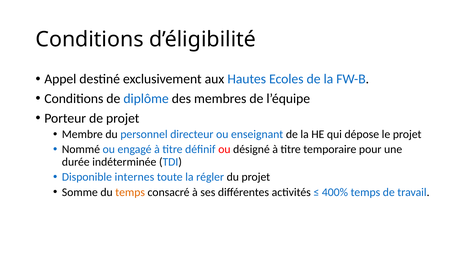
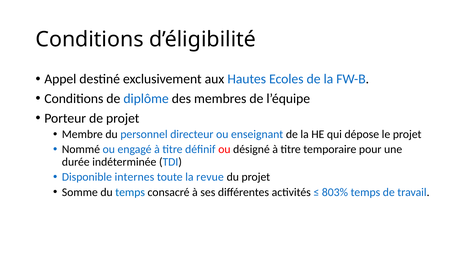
régler: régler -> revue (210, 177)
temps colour: orange -> blue (130, 192)
400%: 400% -> 803% (335, 192)
